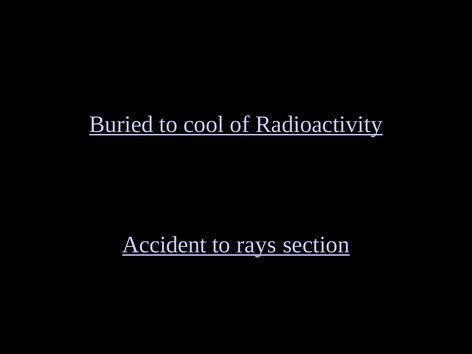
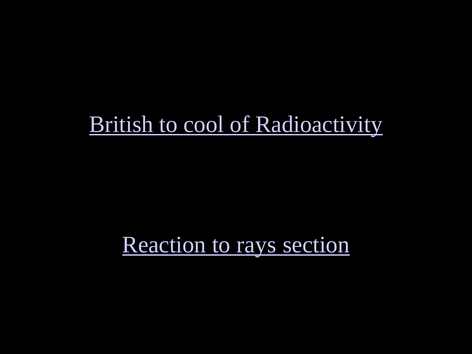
Buried: Buried -> British (121, 124)
Accident: Accident -> Reaction (164, 245)
